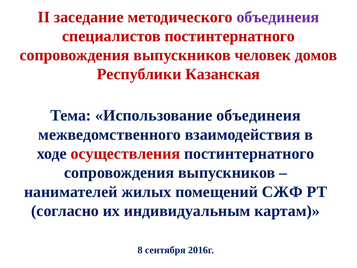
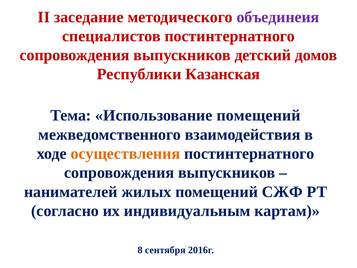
человек: человек -> детский (263, 55)
Использование объединеия: объединеия -> помещений (259, 115)
осуществления colour: red -> orange (125, 154)
